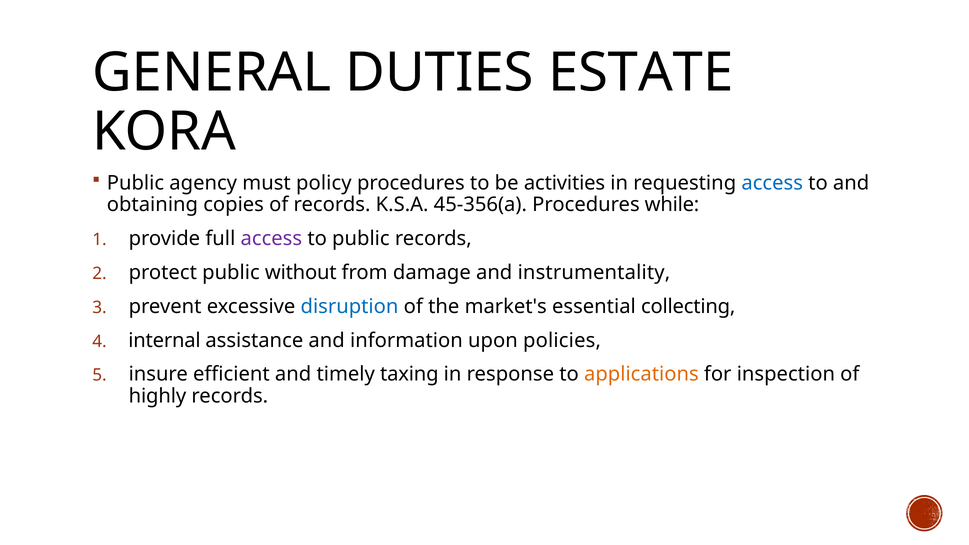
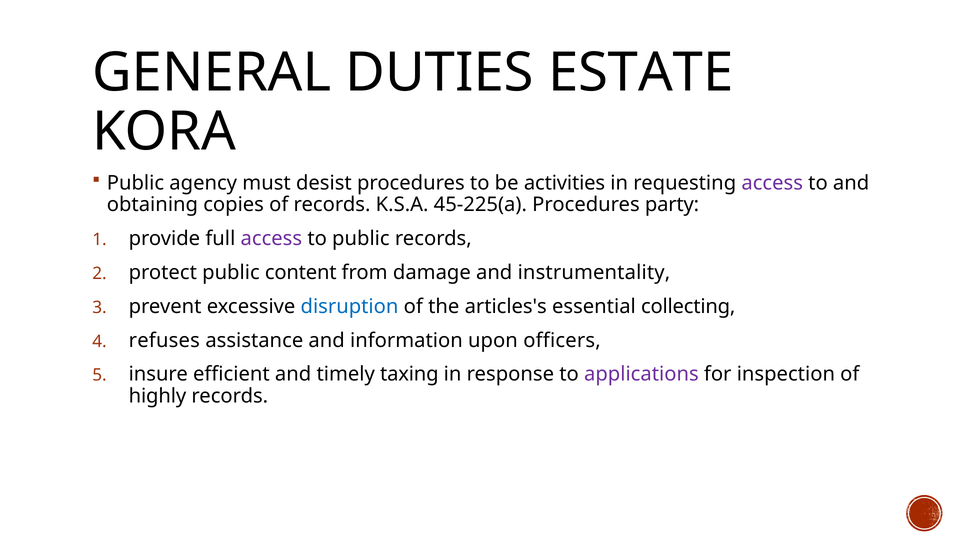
policy: policy -> desist (324, 183)
access colour: blue -> purple (772, 183)
45-356(a: 45-356(a -> 45-225(a (480, 205)
while: while -> party (672, 205)
without: without -> content (301, 273)
market's: market's -> articles's (506, 307)
internal: internal -> refuses (164, 340)
policies: policies -> officers (562, 340)
applications colour: orange -> purple (641, 374)
